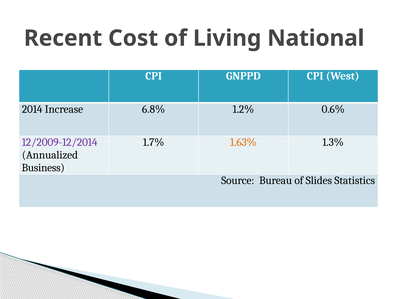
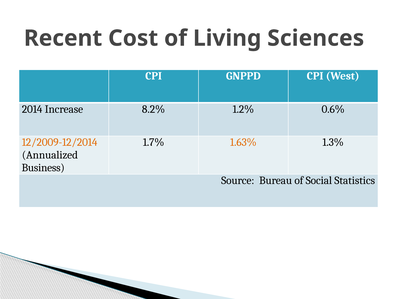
National: National -> Sciences (316, 38)
6.8%: 6.8% -> 8.2% (154, 109)
12/2009-12/2014 colour: purple -> orange (60, 142)
Slides: Slides -> Social (319, 181)
